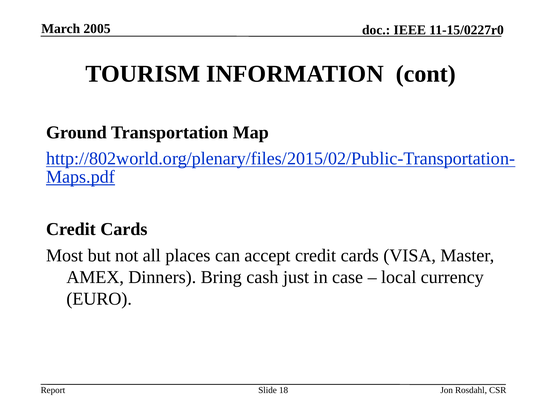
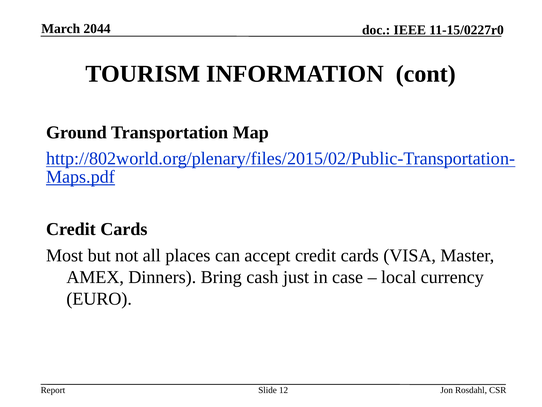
2005: 2005 -> 2044 (97, 29)
18: 18 -> 12 (284, 390)
